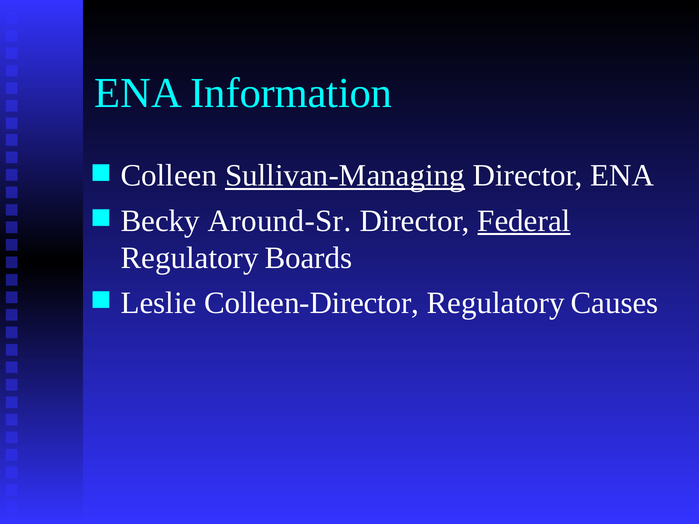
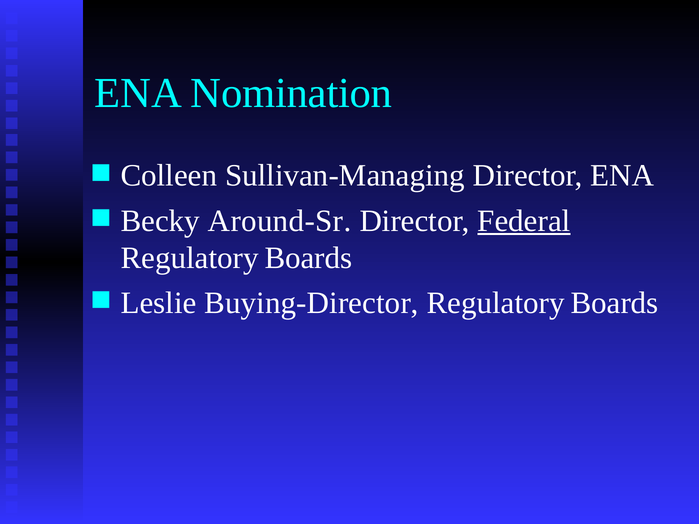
Information: Information -> Nomination (291, 93)
Sullivan-Managing underline: present -> none (345, 176)
Colleen-Director: Colleen-Director -> Buying-Director (312, 303)
Causes: Causes -> Boards (615, 303)
